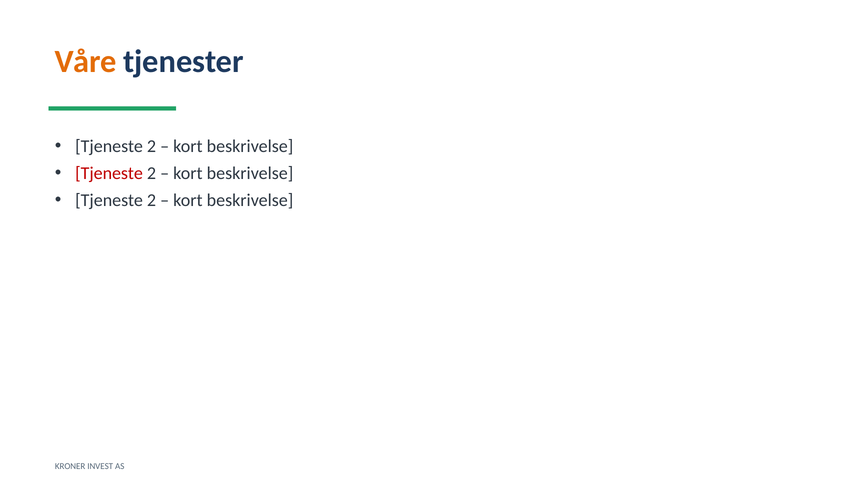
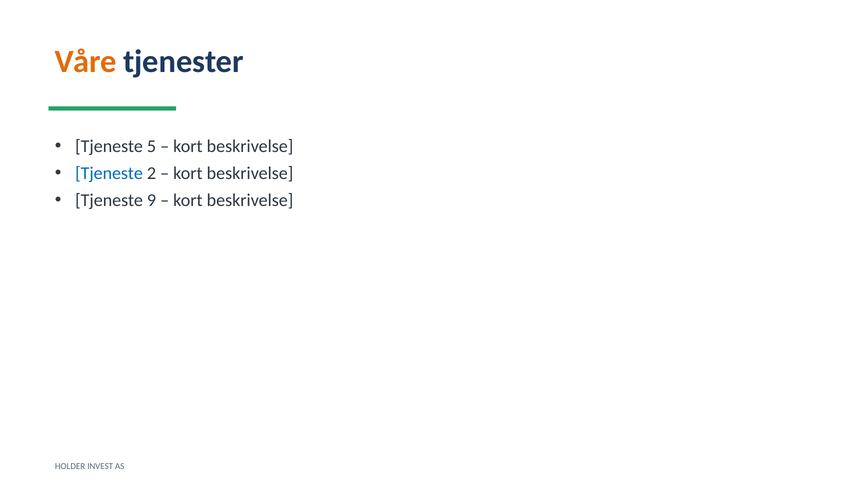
2: 2 -> 5 (151, 146)
Tjeneste colour: red -> blue (109, 173)
2: 2 -> 9 (151, 200)
KRONER: KRONER -> HOLDER (70, 466)
